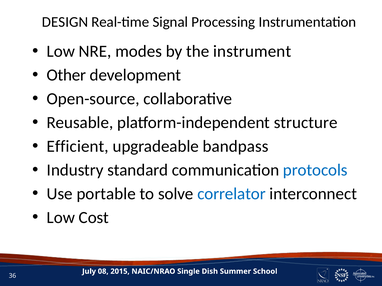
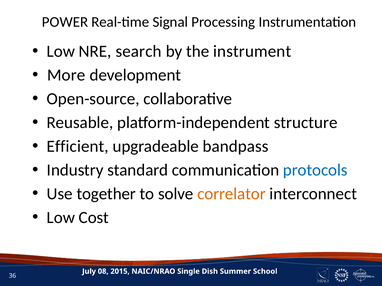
DESIGN: DESIGN -> POWER (65, 22)
modes: modes -> search (139, 51)
Other: Other -> More (66, 75)
portable: portable -> together (106, 194)
correlator colour: blue -> orange (231, 194)
